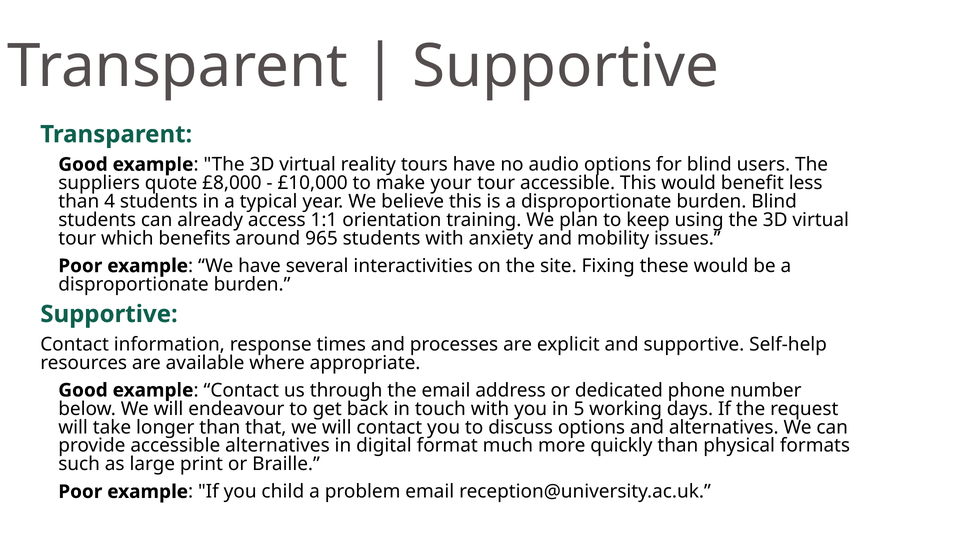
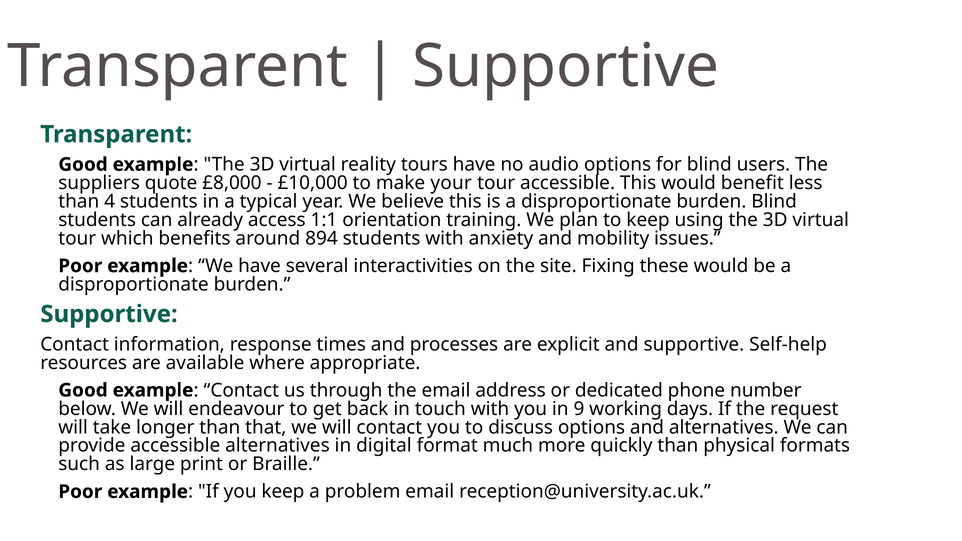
965: 965 -> 894 (322, 238)
5: 5 -> 9 (579, 409)
you child: child -> keep (283, 492)
